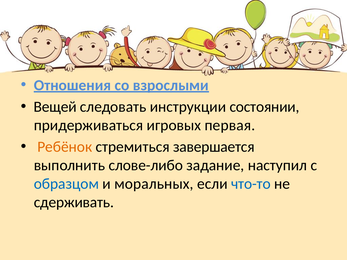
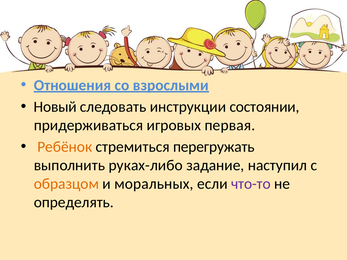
Вещей: Вещей -> Новый (55, 107)
завершается: завершается -> перегружать (214, 147)
слове-либо: слове-либо -> руках-либо (146, 165)
образцом colour: blue -> orange (66, 184)
что-то colour: blue -> purple (251, 184)
сдерживать: сдерживать -> определять (74, 203)
